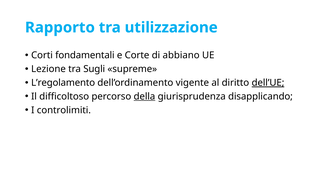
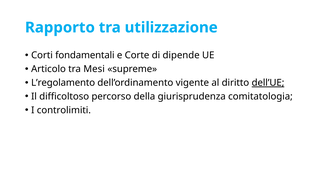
abbiano: abbiano -> dipende (181, 55)
Lezione: Lezione -> Articolo (48, 69)
Sugli: Sugli -> Mesi (94, 69)
della underline: present -> none (144, 97)
disapplicando: disapplicando -> comitatologia (260, 97)
